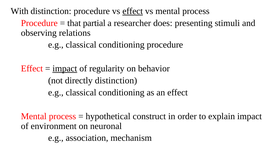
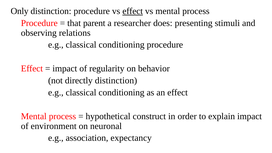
With: With -> Only (20, 11)
partial: partial -> parent (94, 23)
impact underline: present -> none (65, 69)
mechanism: mechanism -> expectancy (131, 138)
